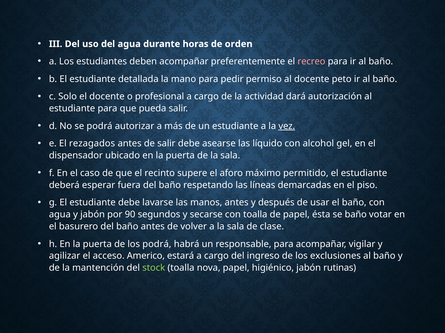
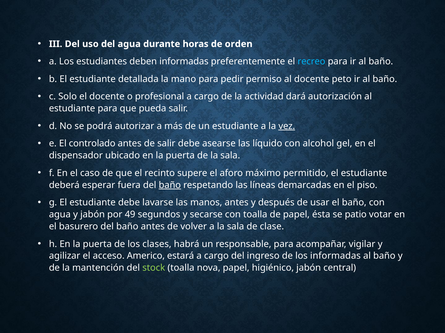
deben acompañar: acompañar -> informadas (184, 62)
recreo colour: pink -> light blue (311, 62)
rezagados: rezagados -> controlado (92, 144)
baño underline: none -> present (170, 185)
90: 90 -> 49 (130, 215)
se baño: baño -> patio (356, 215)
los podrá: podrá -> clases (157, 245)
los exclusiones: exclusiones -> informadas (335, 257)
rutinas: rutinas -> central (340, 269)
